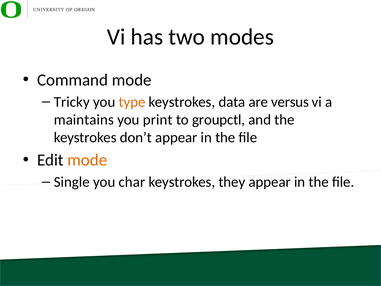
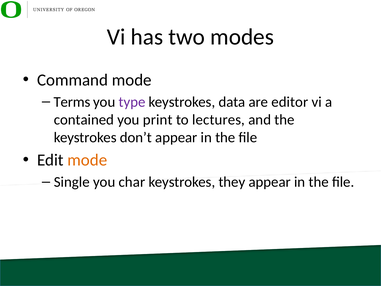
Tricky: Tricky -> Terms (72, 102)
type colour: orange -> purple (132, 102)
versus: versus -> editor (290, 102)
maintains: maintains -> contained (84, 120)
groupctl: groupctl -> lectures (219, 120)
